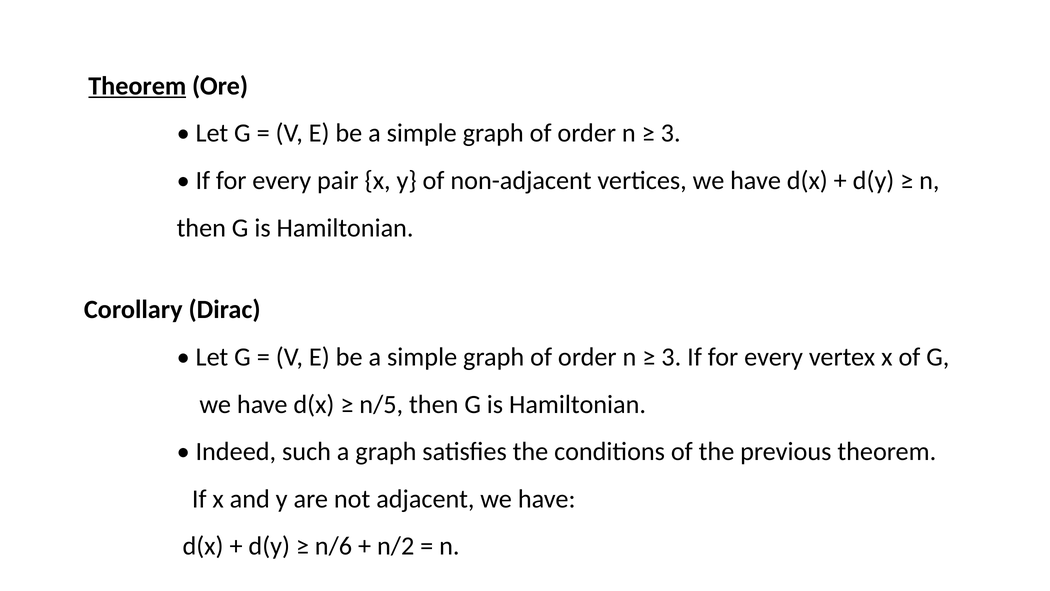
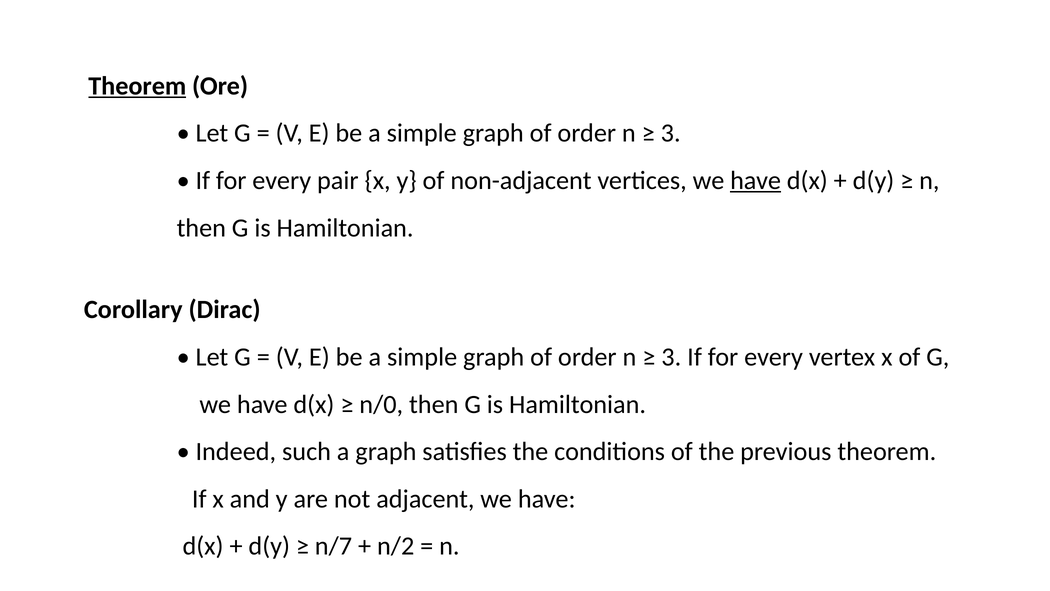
have underline: none -> present (756, 180)
n/5: n/5 -> n/0 (381, 404)
n/6: n/6 -> n/7 (333, 546)
